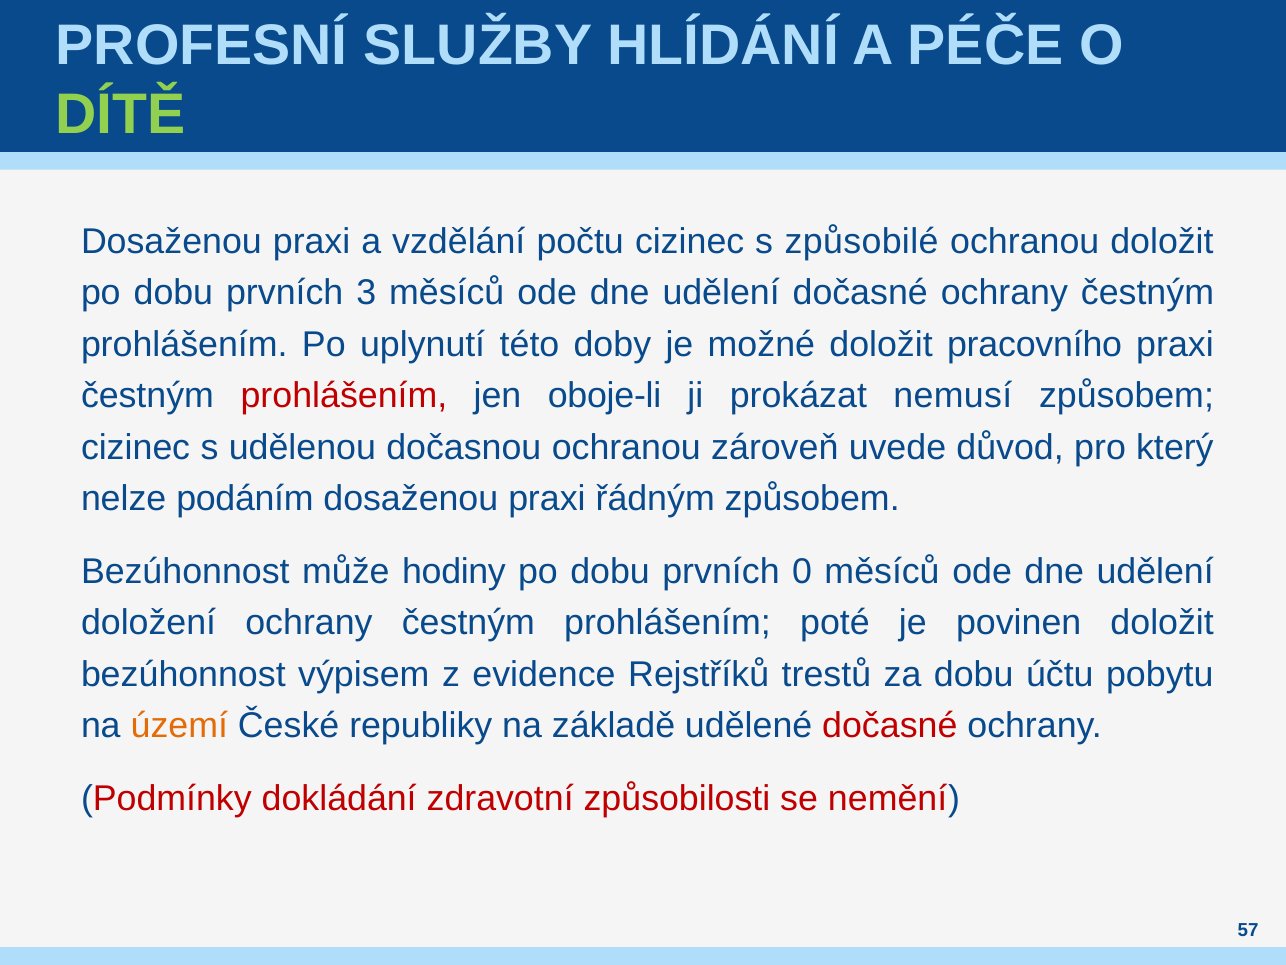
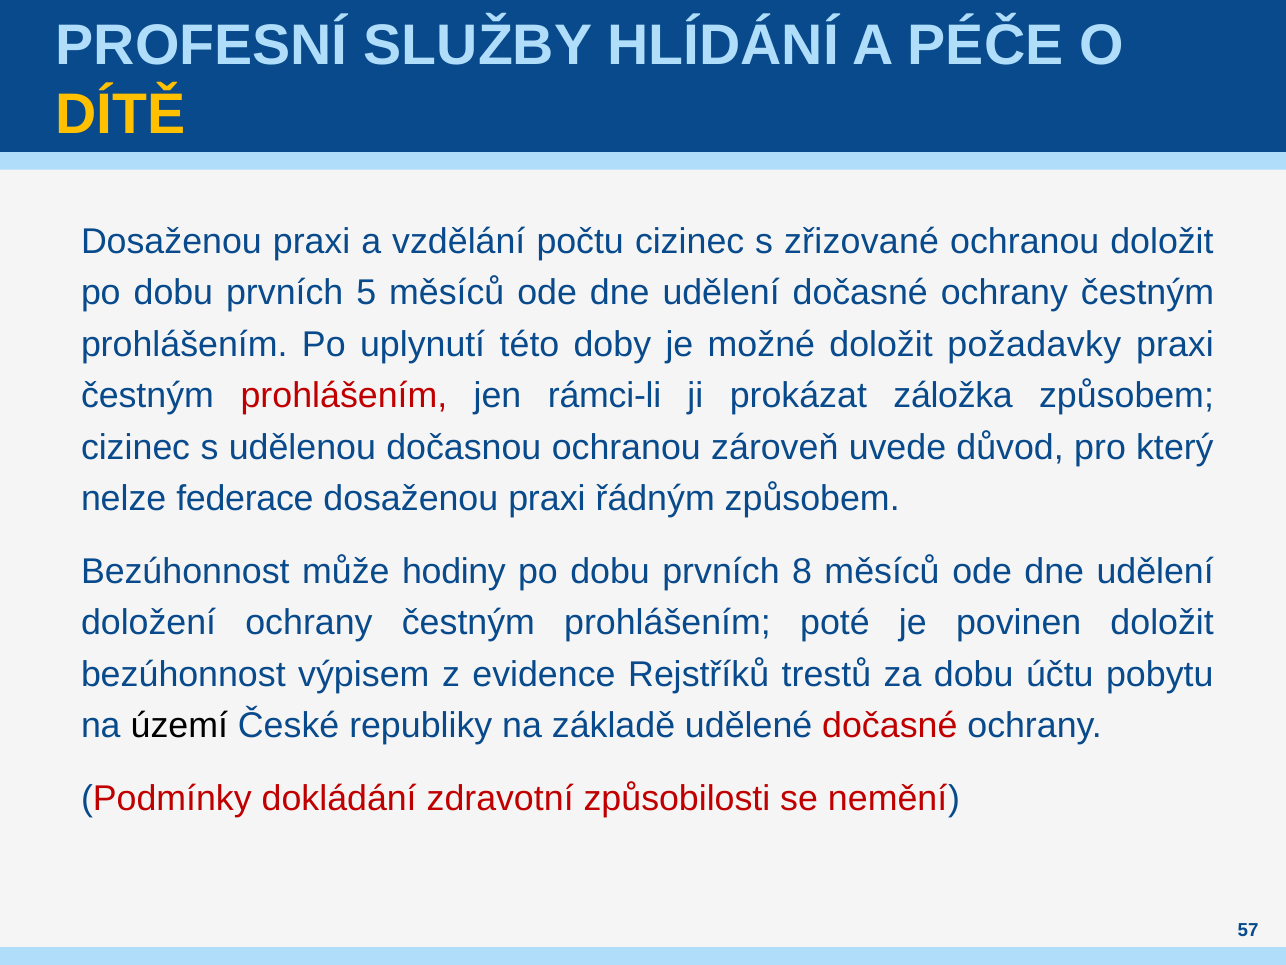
DÍTĚ colour: light green -> yellow (121, 114)
způsobilé: způsobilé -> zřizované (862, 241)
3: 3 -> 5 (366, 293)
pracovního: pracovního -> požadavky (1034, 344)
oboje-li: oboje-li -> rámci-li (605, 396)
nemusí: nemusí -> záložka (953, 396)
podáním: podáním -> federace (245, 499)
0: 0 -> 8 (802, 571)
území colour: orange -> black (179, 726)
